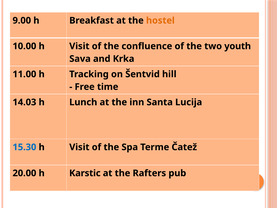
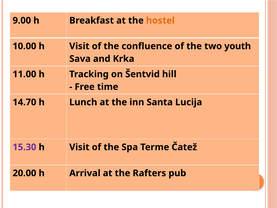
14.03: 14.03 -> 14.70 (24, 102)
15.30 colour: blue -> purple (24, 147)
Karstic: Karstic -> Arrival (85, 173)
